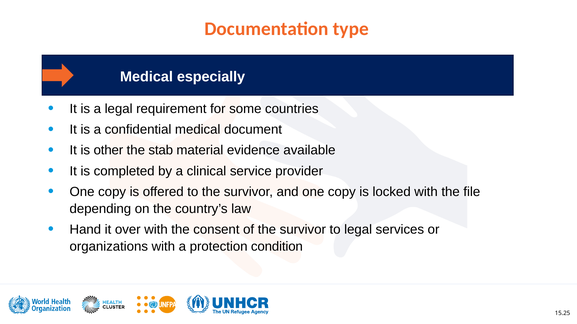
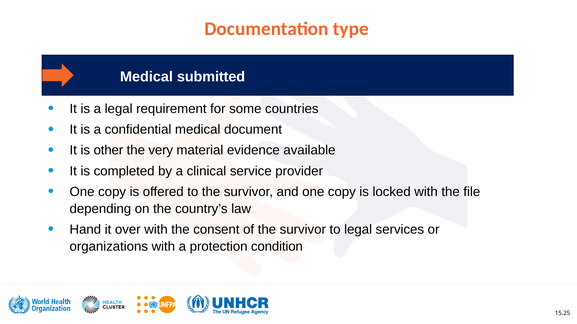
especially: especially -> submitted (211, 77)
stab: stab -> very (161, 151)
